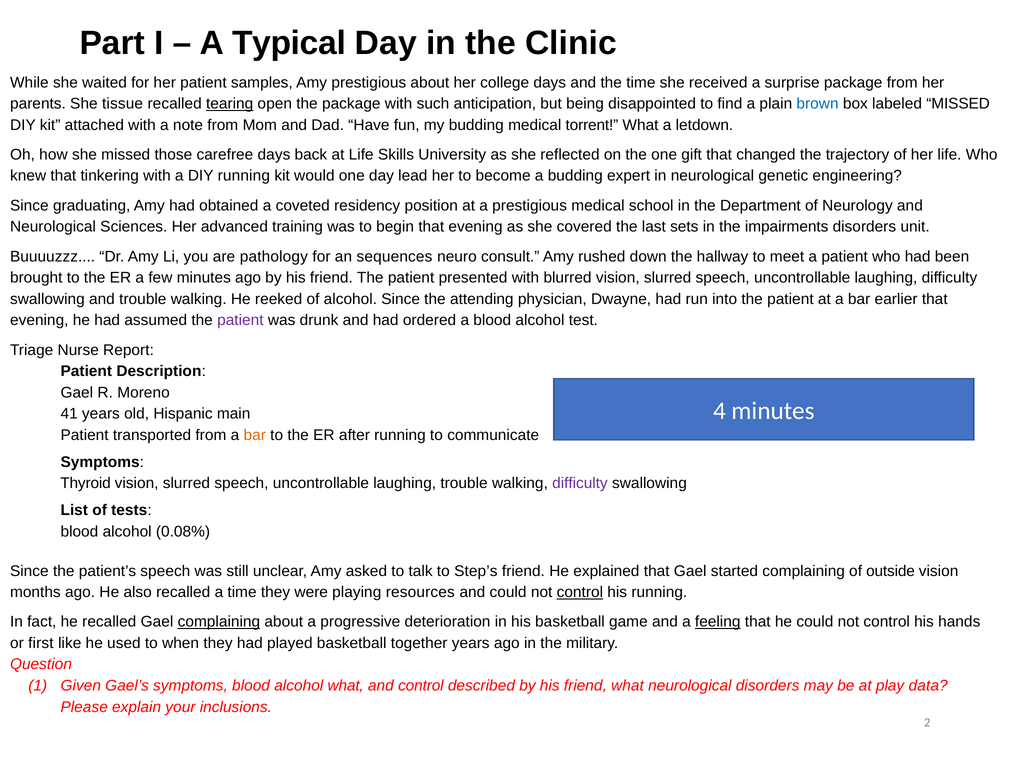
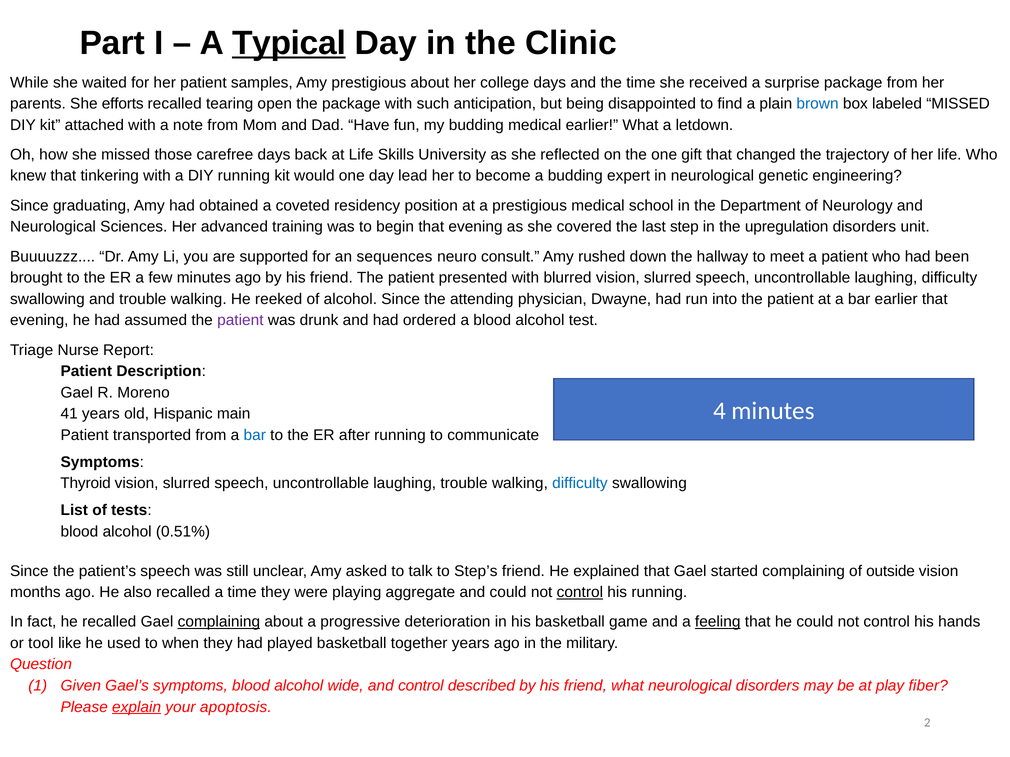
Typical underline: none -> present (289, 43)
tissue: tissue -> efforts (123, 104)
tearing underline: present -> none (230, 104)
medical torrent: torrent -> earlier (592, 125)
sets: sets -> step (684, 227)
impairments: impairments -> upregulation (787, 227)
pathology: pathology -> supported (274, 257)
bar colour: orange -> blue (255, 435)
difficulty colour: purple -> blue (580, 484)
0.08%: 0.08% -> 0.51% (183, 532)
resources: resources -> aggregate (420, 593)
first: first -> tool (41, 644)
alcohol what: what -> wide (346, 686)
data: data -> fiber (928, 686)
explain underline: none -> present (137, 707)
inclusions: inclusions -> apoptosis (236, 707)
